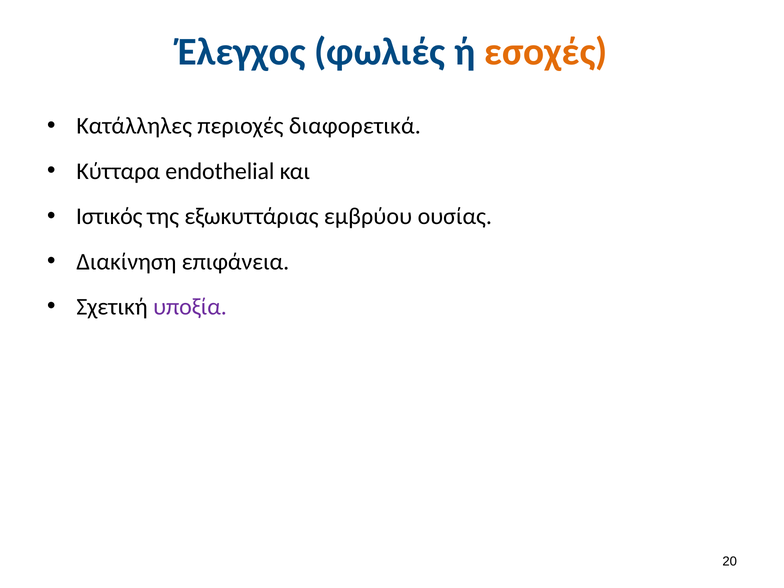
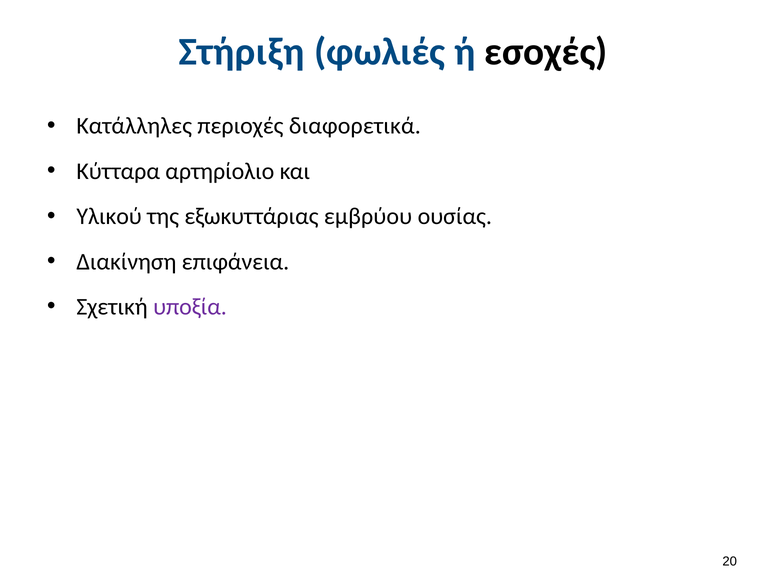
Έλεγχος: Έλεγχος -> Στήριξη (241, 52)
εσοχές colour: orange -> black (546, 52)
endothelial: endothelial -> αρτηρίολιο (220, 171)
Ιστικός: Ιστικός -> Υλικού (109, 216)
